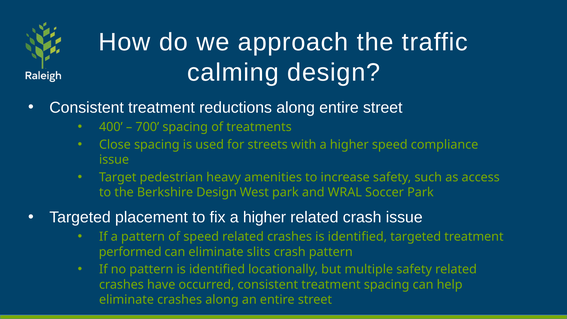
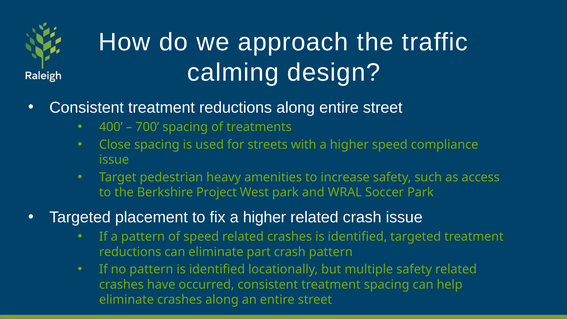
Berkshire Design: Design -> Project (217, 192)
performed: performed -> reductions (130, 252)
slits: slits -> part (259, 252)
